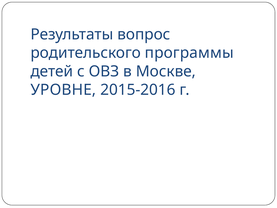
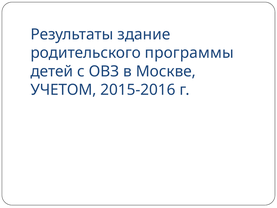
вопрос: вопрос -> здание (144, 34)
УРОВНЕ: УРОВНЕ -> УЧЕТОМ (63, 90)
